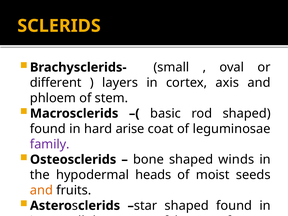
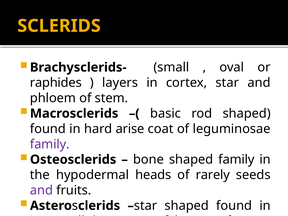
different: different -> raphides (56, 83)
cortex axis: axis -> star (227, 83)
shaped winds: winds -> family (236, 160)
moist: moist -> rarely (213, 175)
and colour: orange -> purple (41, 190)
